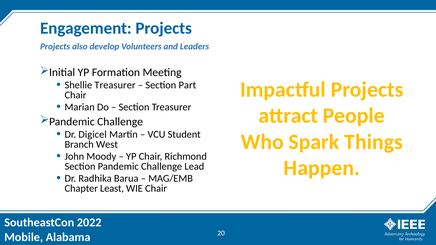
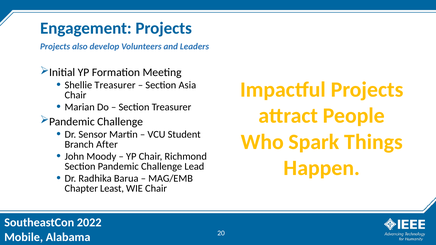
Part: Part -> Asia (187, 85)
Digicel: Digicel -> Sensor (93, 135)
West: West -> After (107, 145)
